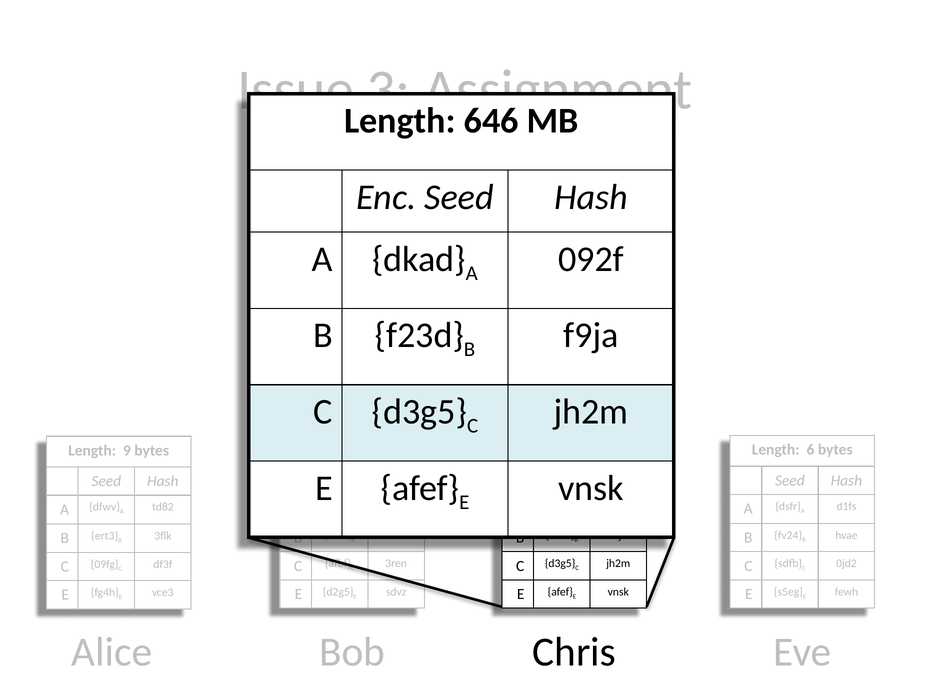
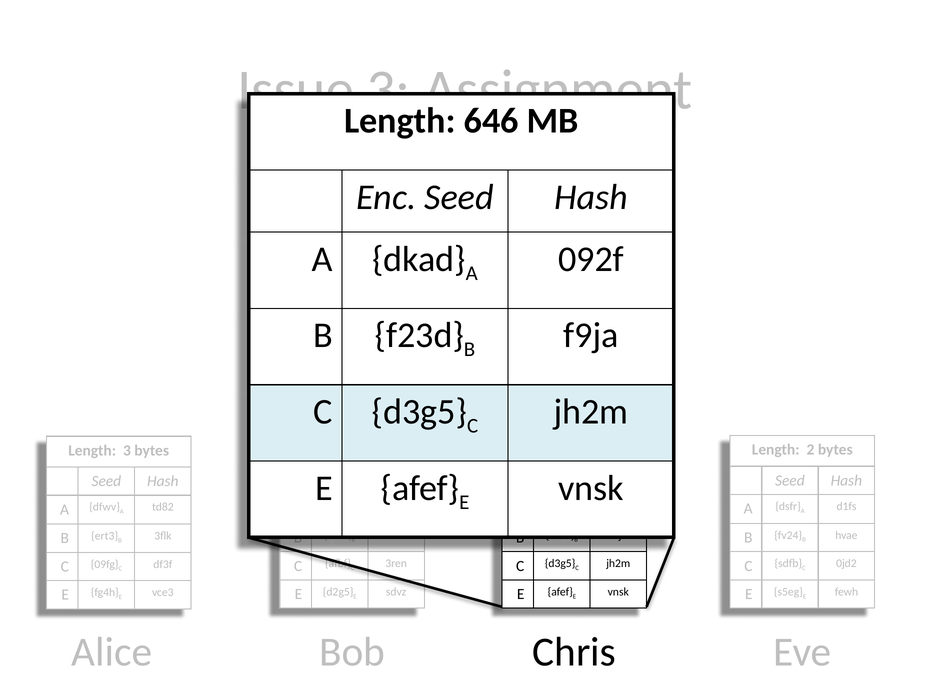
6: 6 -> 2 (811, 449)
Length 9: 9 -> 3 (127, 450)
